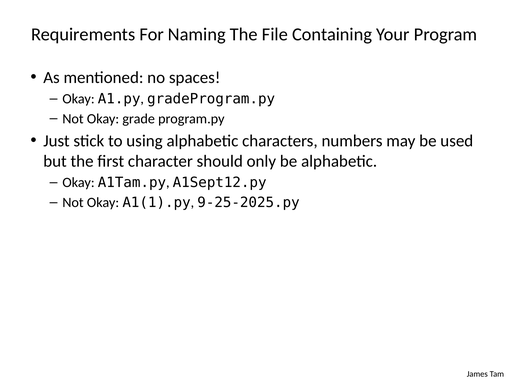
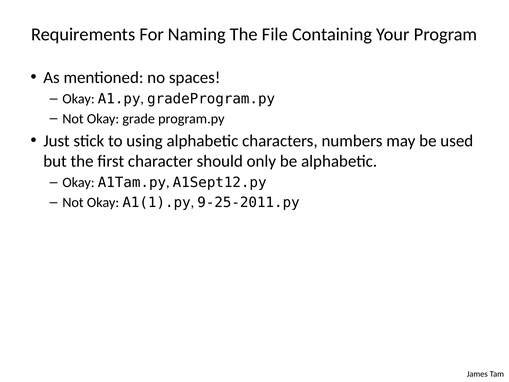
9-25-2025.py: 9-25-2025.py -> 9-25-2011.py (248, 202)
